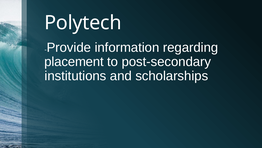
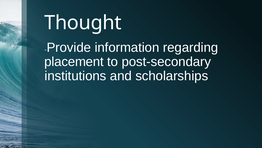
Polytech: Polytech -> Thought (83, 23)
